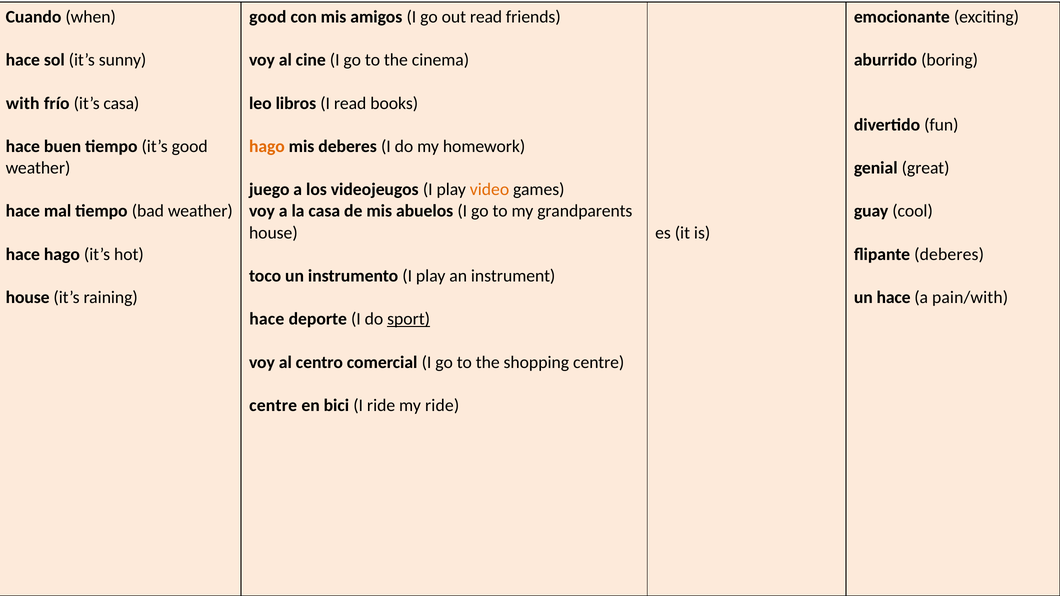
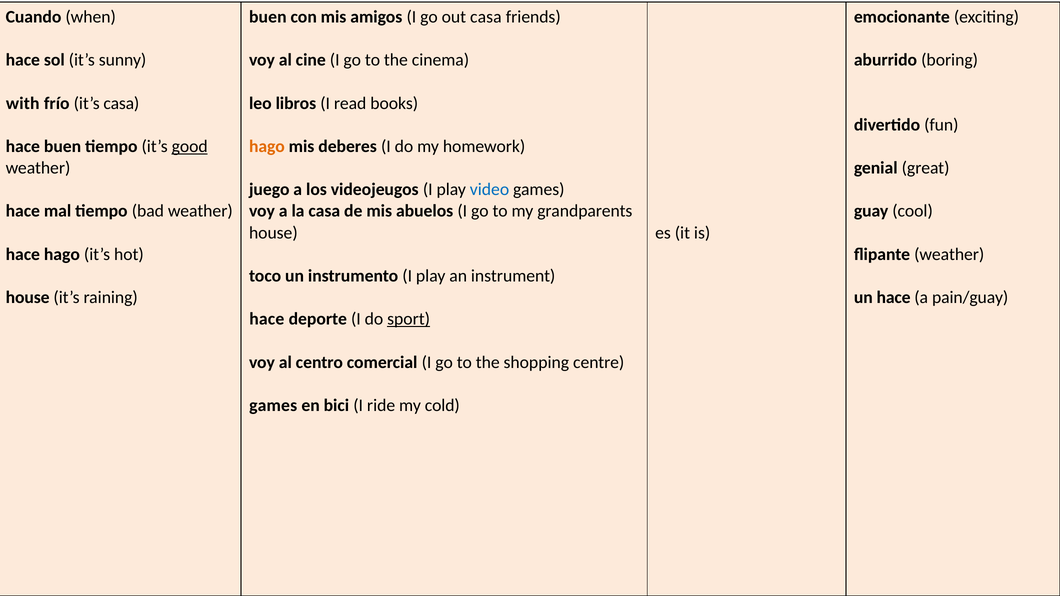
good: good -> buen (268, 17)
out read: read -> casa (486, 17)
good underline: none -> present (190, 146)
video colour: orange -> blue (490, 190)
flipante deberes: deberes -> weather (949, 254)
pain/with: pain/with -> pain/guay (970, 298)
centre: centre -> games (273, 406)
my ride: ride -> cold (442, 406)
